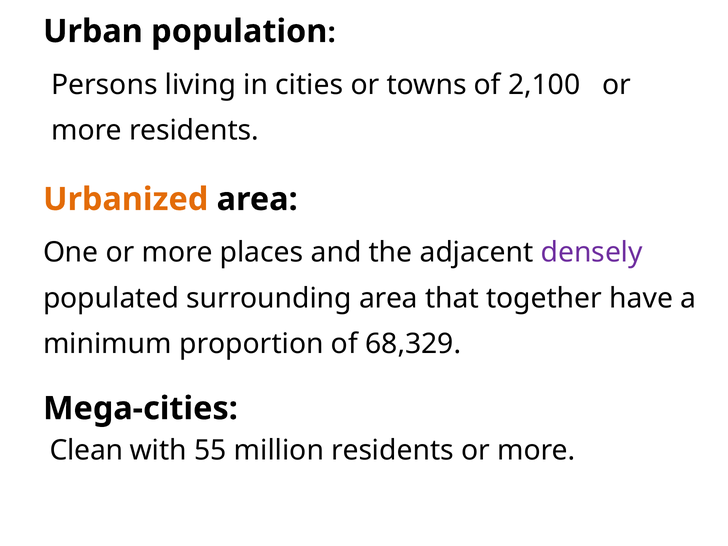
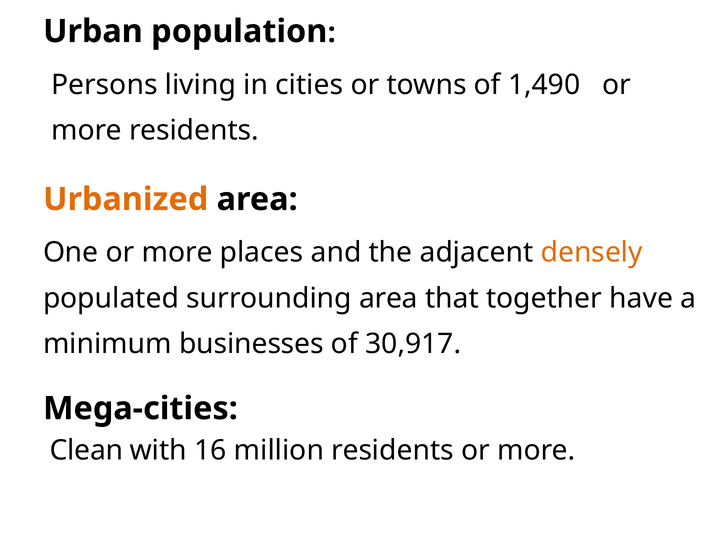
2,100: 2,100 -> 1,490 (544, 85)
densely colour: purple -> orange (592, 253)
proportion: proportion -> businesses (251, 344)
68,329: 68,329 -> 30,917 (413, 344)
55: 55 -> 16 (210, 450)
